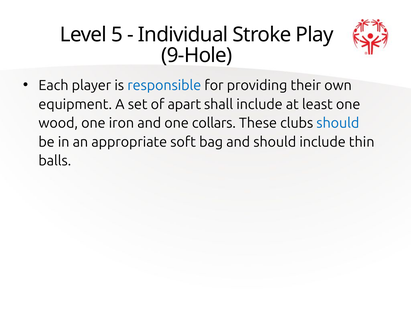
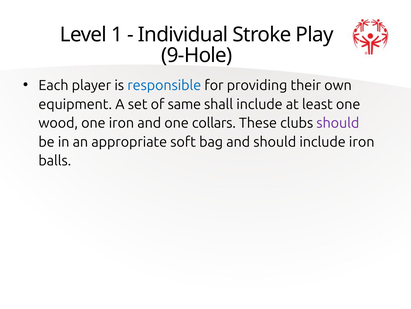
5: 5 -> 1 (117, 35)
apart: apart -> same (184, 104)
should colour: blue -> purple (338, 123)
include thin: thin -> iron (362, 142)
